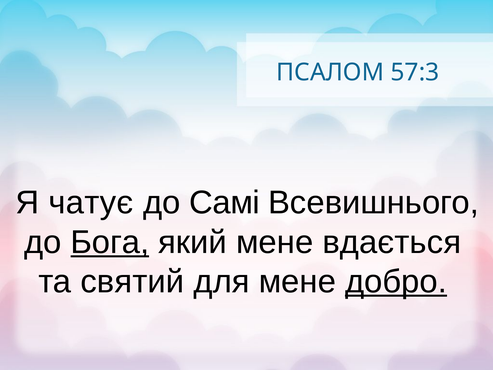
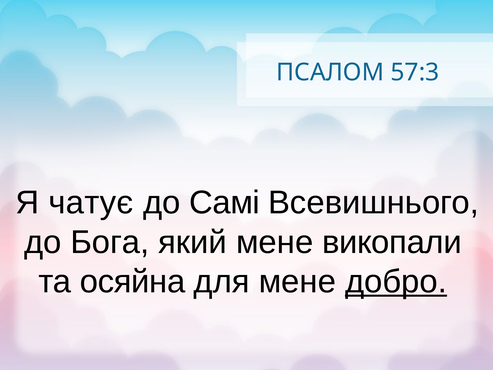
Бога underline: present -> none (110, 242)
вдається: вдається -> викопали (392, 242)
святий: святий -> осяйна (133, 281)
